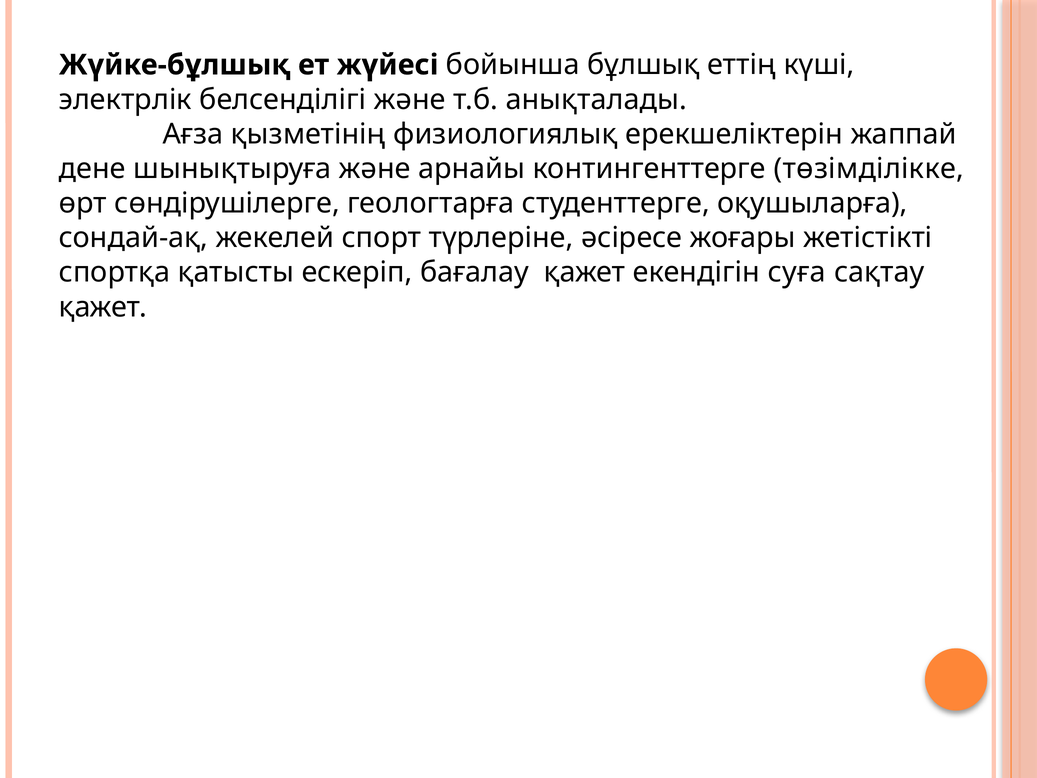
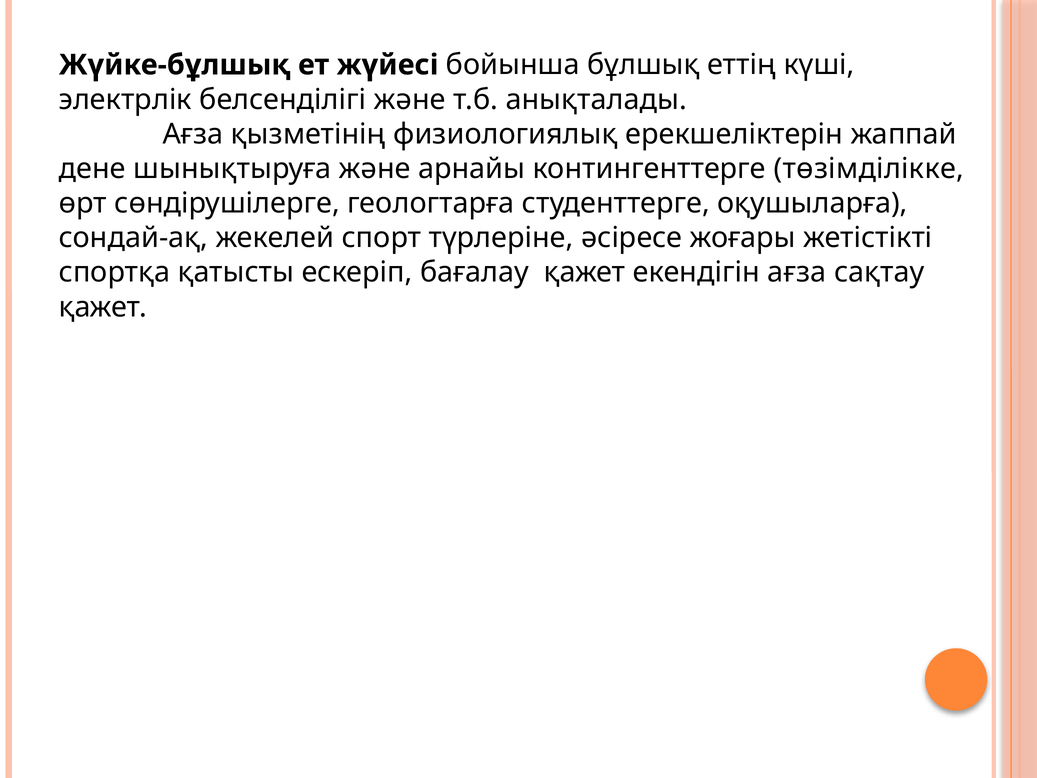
екендігін суға: суға -> ағза (797, 272)
